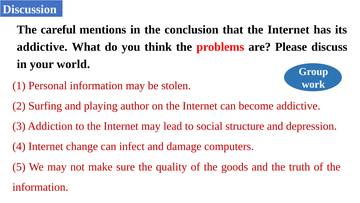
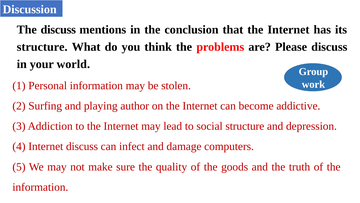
The careful: careful -> discuss (58, 29)
addictive: addictive -> structure (42, 47)
Internet change: change -> discuss (82, 146)
